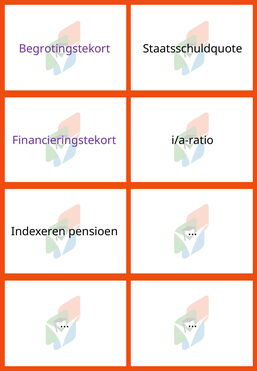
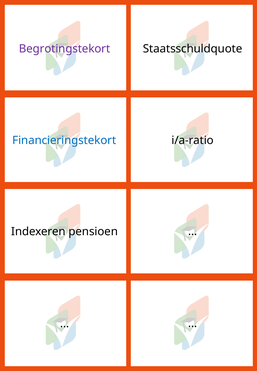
Financieringstekort colour: purple -> blue (64, 140)
